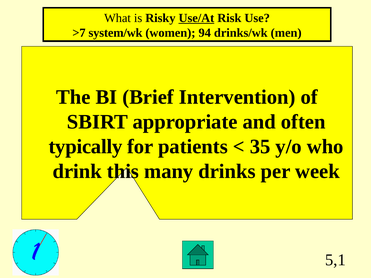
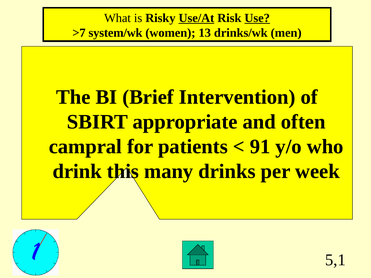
Use underline: none -> present (257, 18)
94: 94 -> 13 (205, 33)
typically: typically -> campral (85, 147)
35: 35 -> 91 (260, 147)
